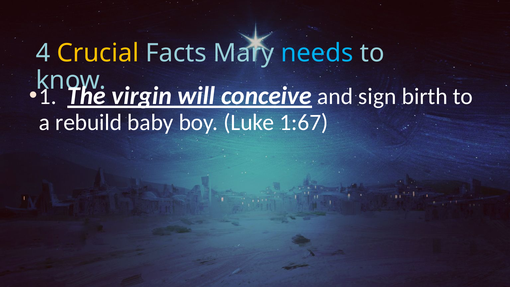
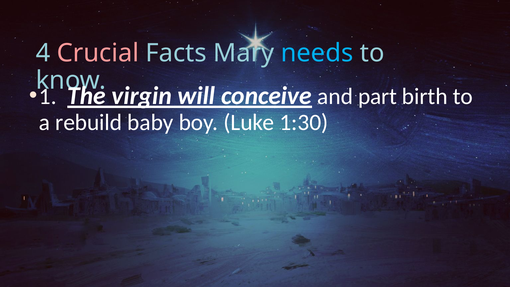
Crucial colour: yellow -> pink (98, 53)
sign: sign -> part (378, 97)
1:67: 1:67 -> 1:30 (304, 122)
